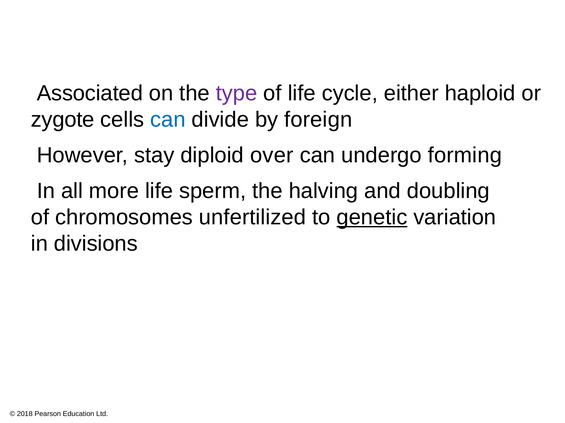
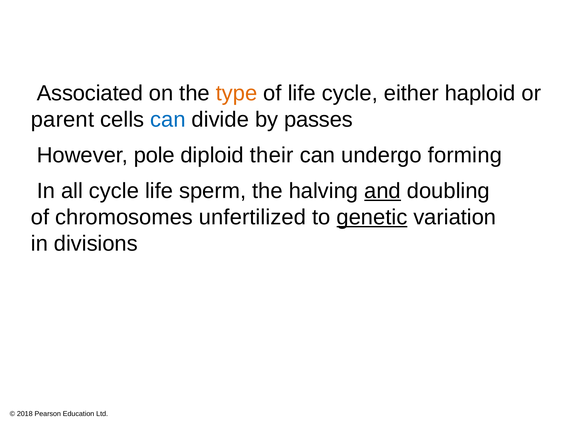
type colour: purple -> orange (237, 93)
zygote: zygote -> parent (62, 120)
foreign: foreign -> passes (318, 120)
stay: stay -> pole (154, 156)
over: over -> their (272, 156)
all more: more -> cycle (114, 191)
and underline: none -> present (383, 191)
